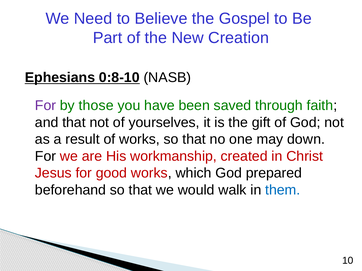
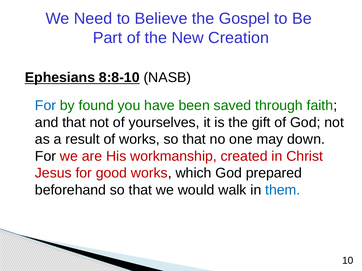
0:8-10: 0:8-10 -> 8:8-10 (119, 78)
For colour: purple -> blue (46, 106)
those: those -> found (96, 106)
